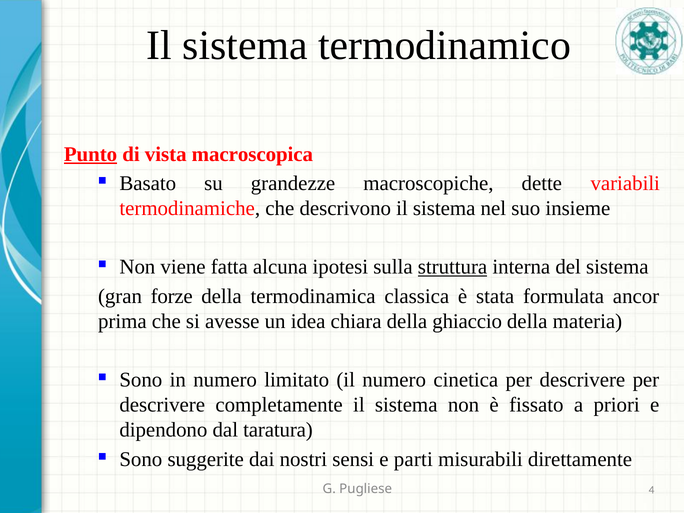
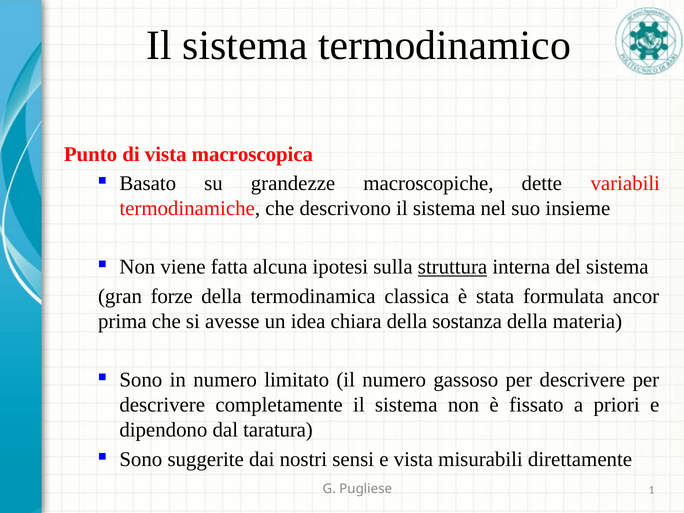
Punto underline: present -> none (91, 154)
ghiaccio: ghiaccio -> sostanza (467, 321)
cinetica: cinetica -> gassoso (466, 380)
e parti: parti -> vista (413, 459)
4: 4 -> 1 (652, 490)
